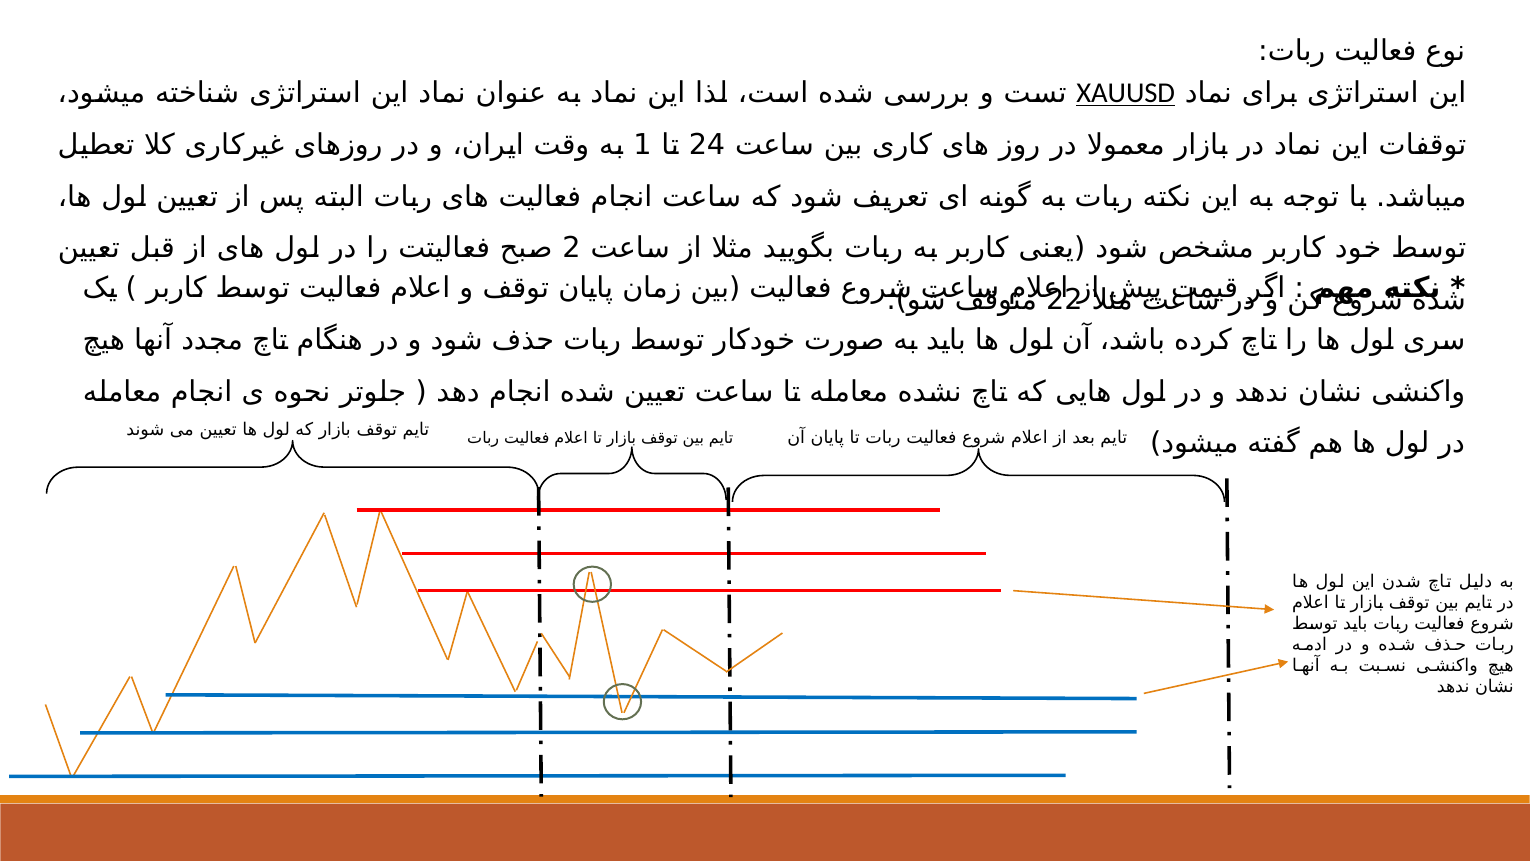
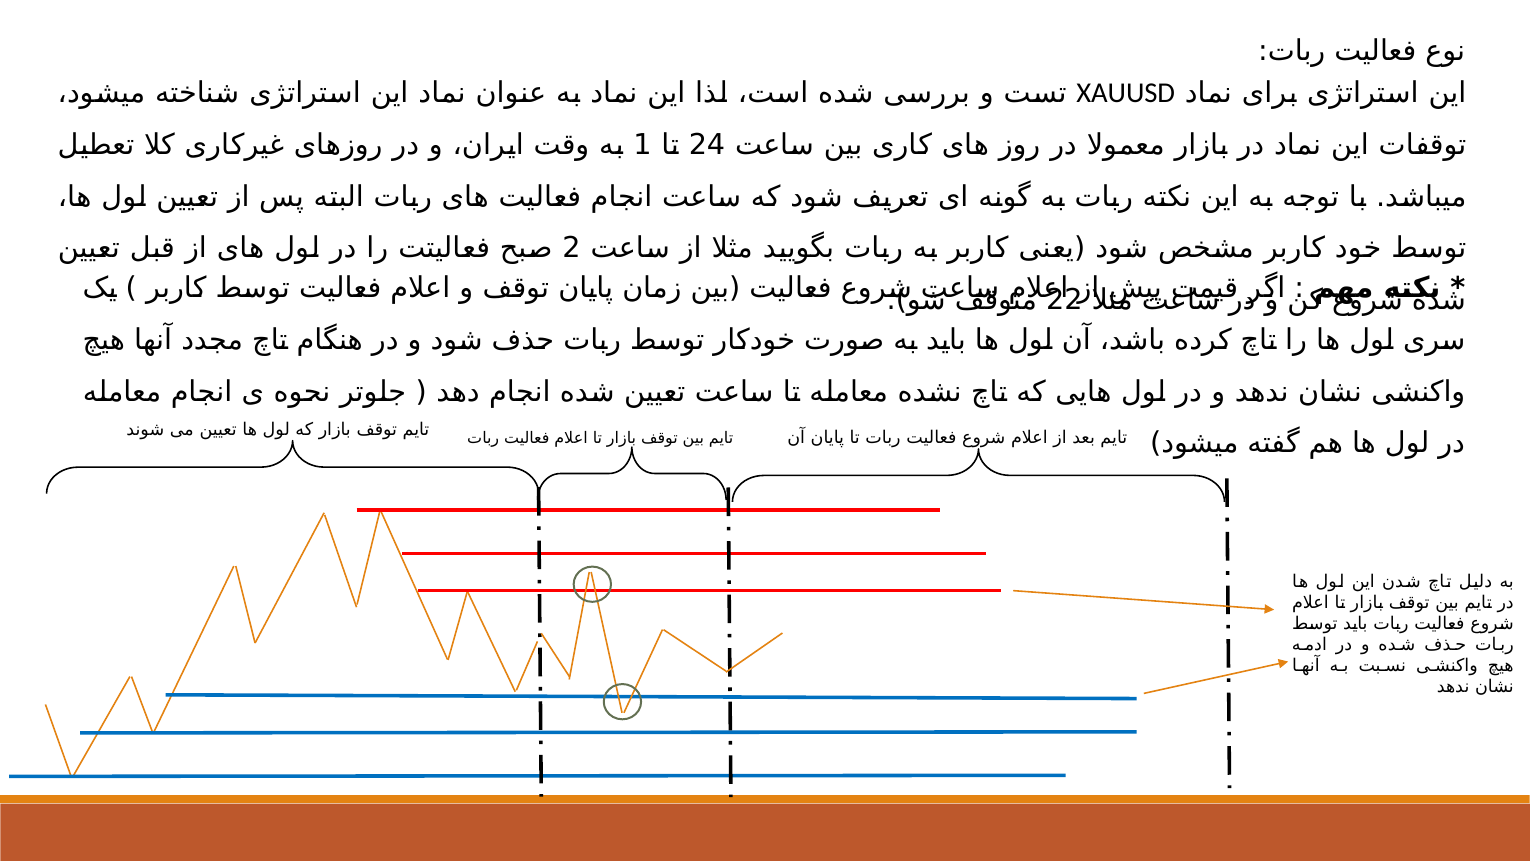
XAUUSD underline: present -> none (1126, 93)
